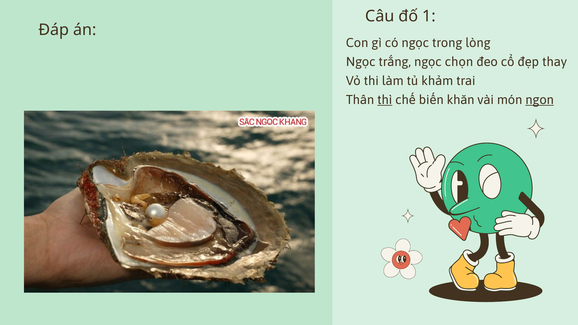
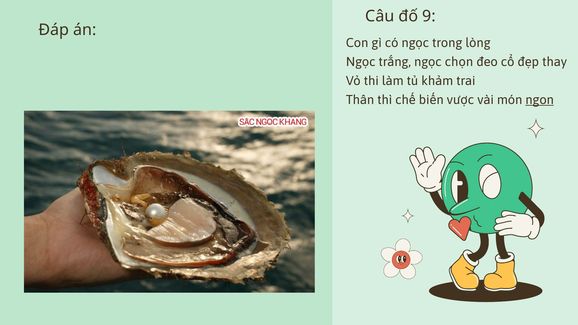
1: 1 -> 9 (429, 16)
thì underline: present -> none (385, 100)
khăn: khăn -> vược (460, 100)
